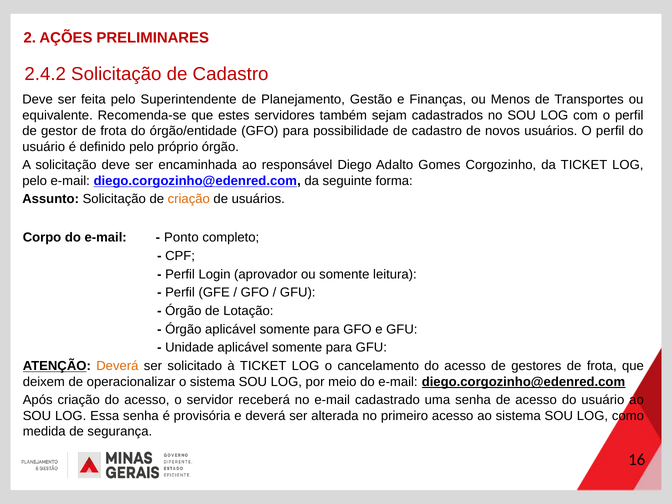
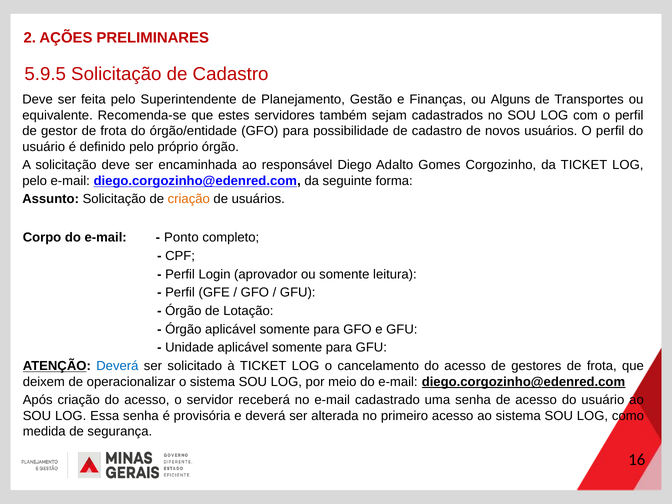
2.4.2: 2.4.2 -> 5.9.5 (45, 74)
Menos: Menos -> Alguns (511, 100)
Deverá colour: orange -> blue (117, 366)
